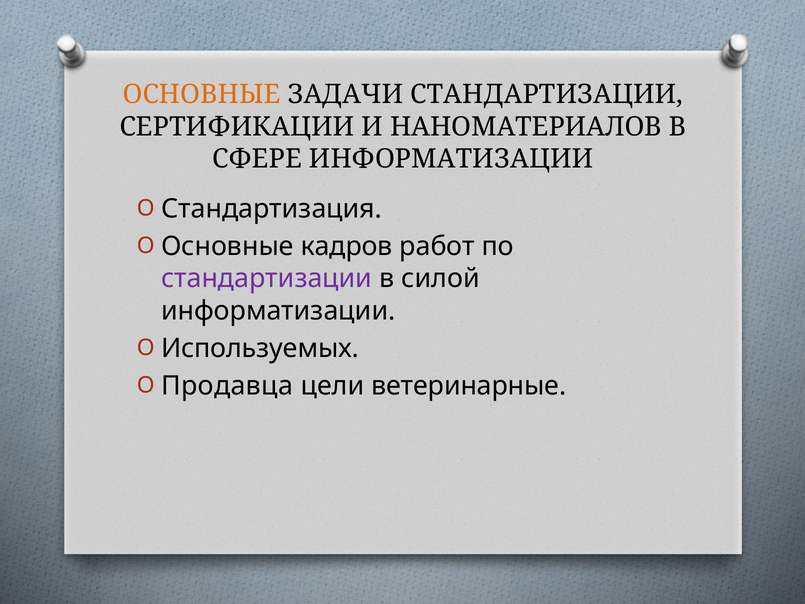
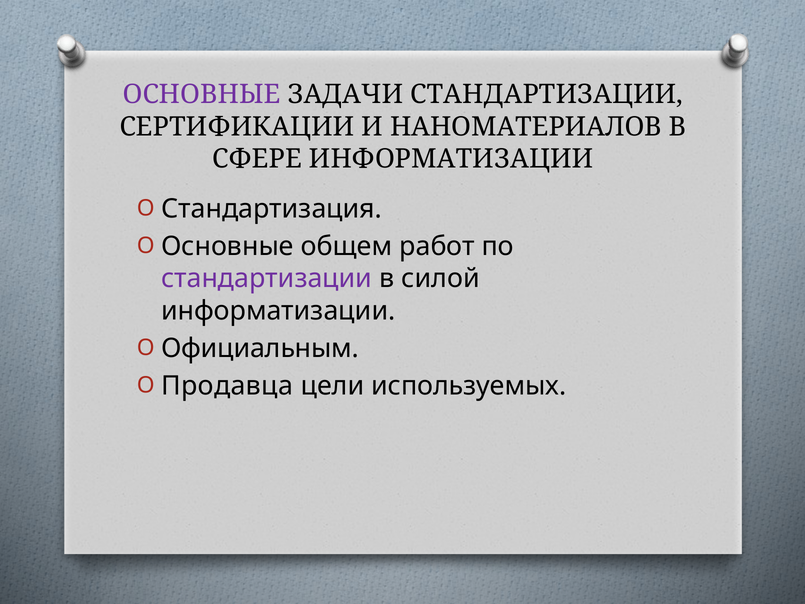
ОСНОВНЫЕ colour: orange -> purple (202, 95)
кадров: кадров -> общем (346, 246)
Используемых: Используемых -> Официальным (260, 348)
ветеринарные: ветеринарные -> используемых (469, 386)
